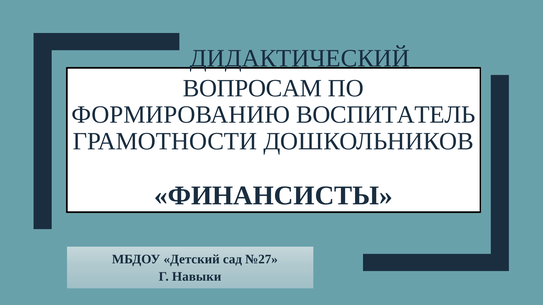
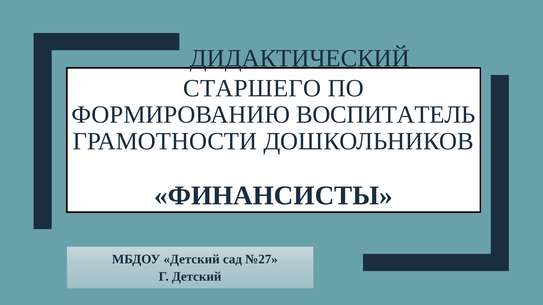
ВОПРОСАМ: ВОПРОСАМ -> СТАРШЕГО (252, 88)
Г Навыки: Навыки -> Детский (197, 277)
